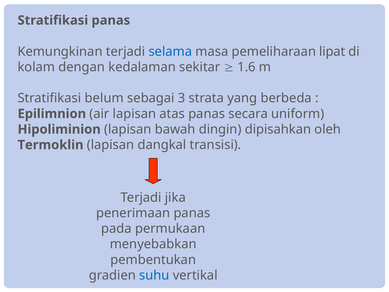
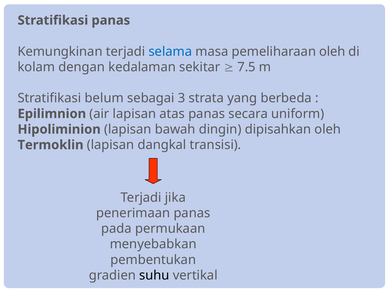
pemeliharaan lipat: lipat -> oleh (332, 51)
1.6: 1.6 -> 7.5 (247, 67)
suhu colour: blue -> black (154, 275)
